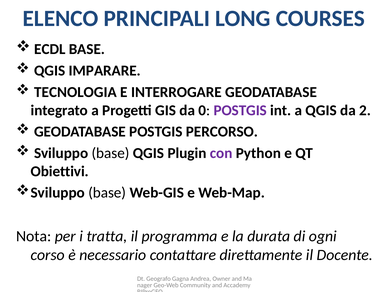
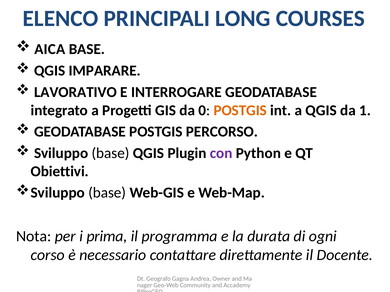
ECDL: ECDL -> AICA (50, 49)
TECNOLOGIA: TECNOLOGIA -> LAVORATIVO (75, 92)
POSTGIS colour: purple -> orange (240, 110)
2: 2 -> 1 (365, 110)
tratta: tratta -> prima (107, 237)
